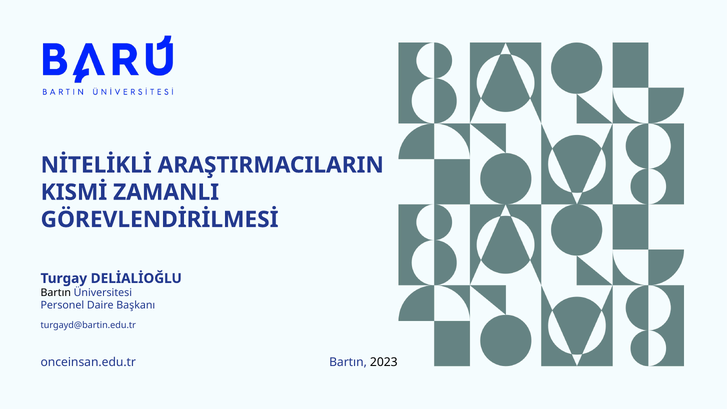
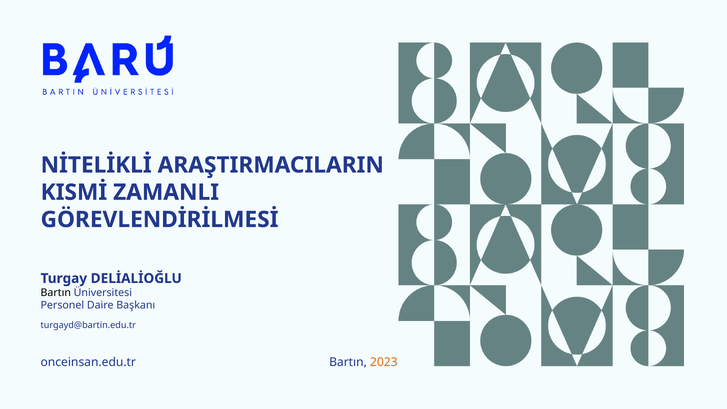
2023 colour: black -> orange (384, 362)
